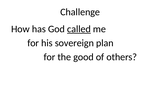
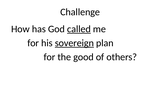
sovereign underline: none -> present (74, 43)
